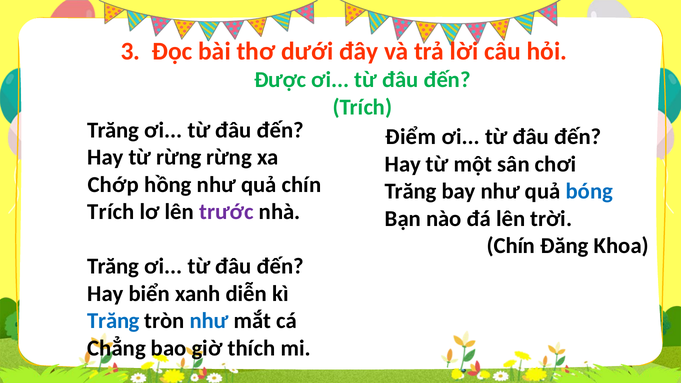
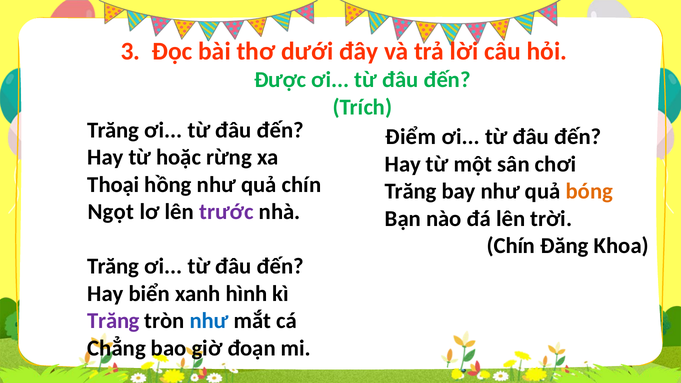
từ rừng: rừng -> hoặc (179, 157)
Chớp: Chớp -> Thoại (113, 185)
bóng colour: blue -> orange (589, 191)
Trích: Trích -> Ngọt (111, 212)
diễn: diễn -> hình (247, 294)
Trăng colour: blue -> purple (113, 321)
thích: thích -> đoạn (252, 348)
